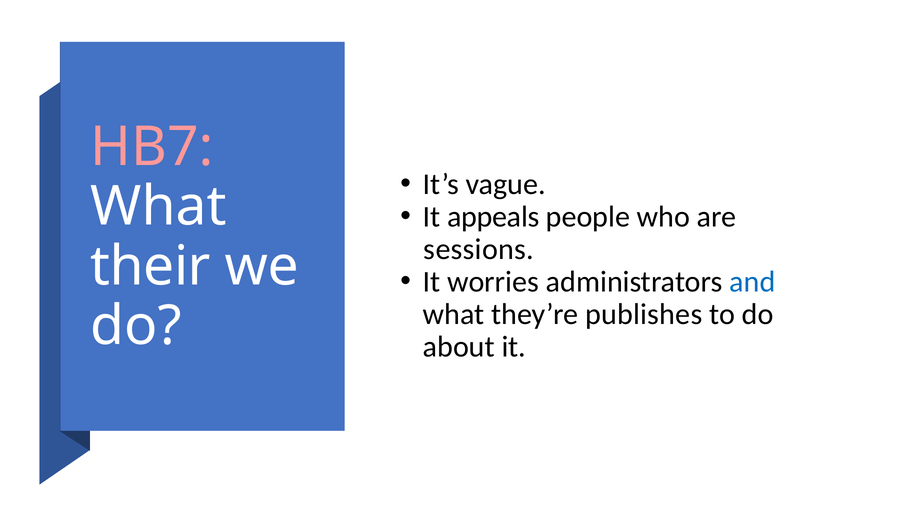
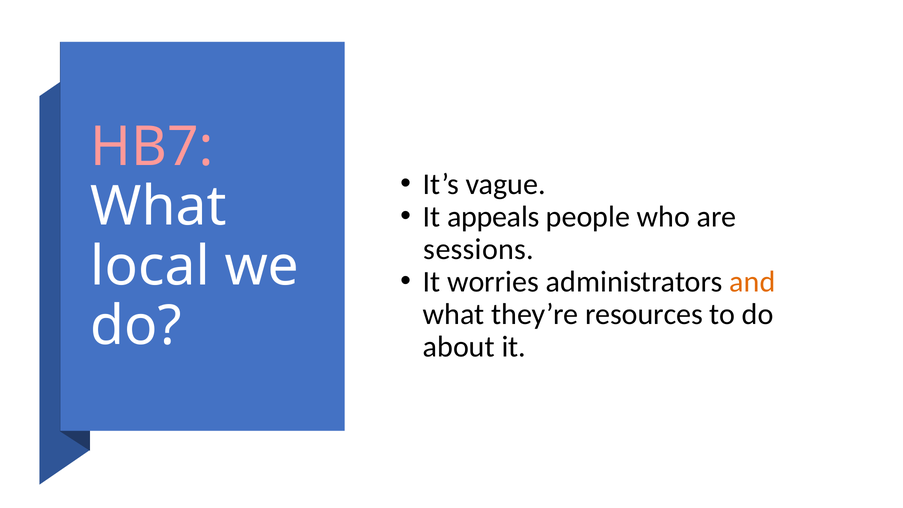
their: their -> local (150, 266)
and colour: blue -> orange (752, 282)
publishes: publishes -> resources (644, 314)
